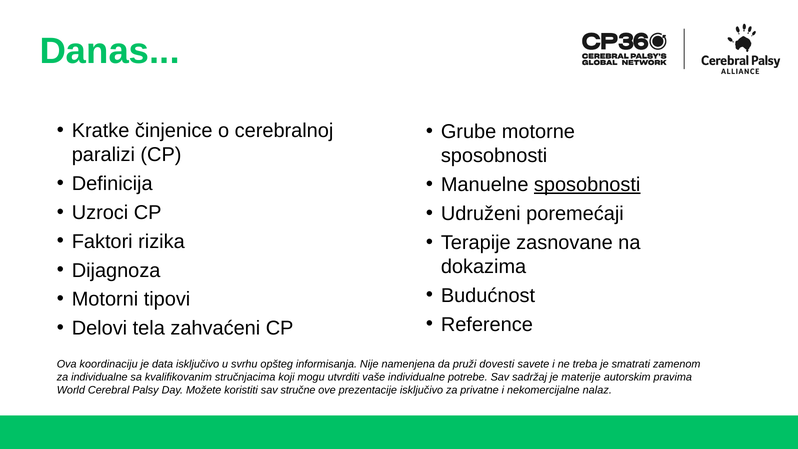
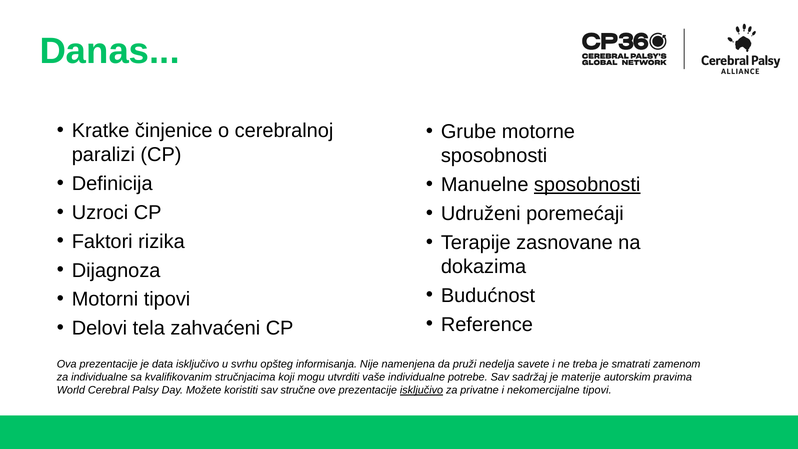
Ova koordinaciju: koordinaciju -> prezentacije (109, 364)
dovesti: dovesti -> nedelja (497, 364)
isključivo underline: none -> present (421, 390)
nekomercijalne nalaz: nalaz -> tipovi (597, 390)
